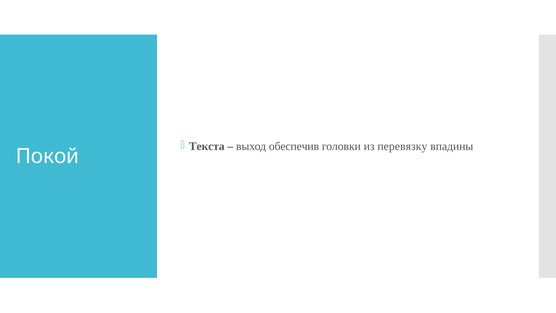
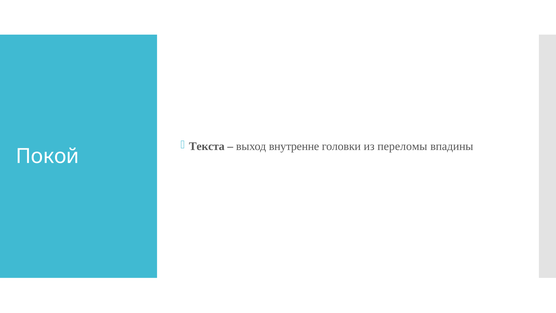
обеспечив: обеспечив -> внутренне (294, 146)
перевязку: перевязку -> переломы (402, 146)
